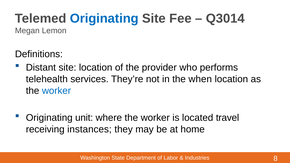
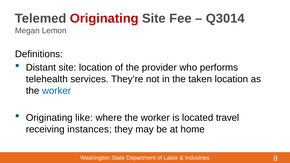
Originating colour: blue -> red (104, 18)
when: when -> taken (200, 79)
unit: unit -> like (84, 118)
